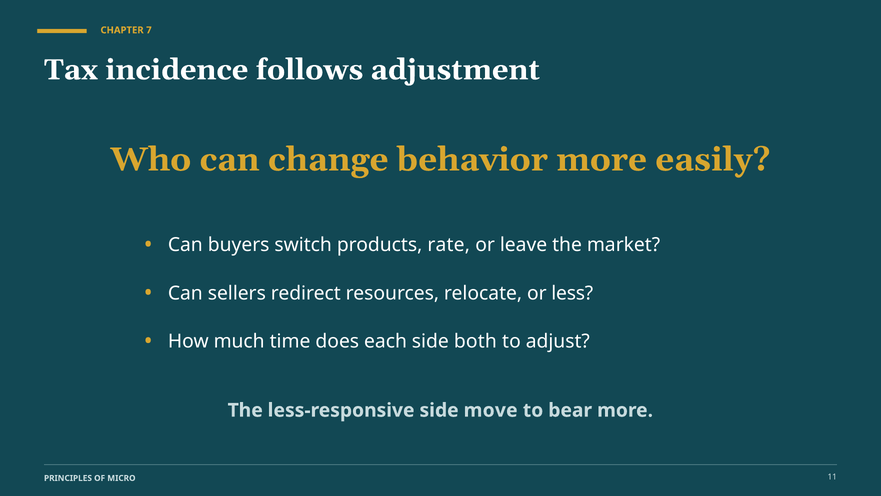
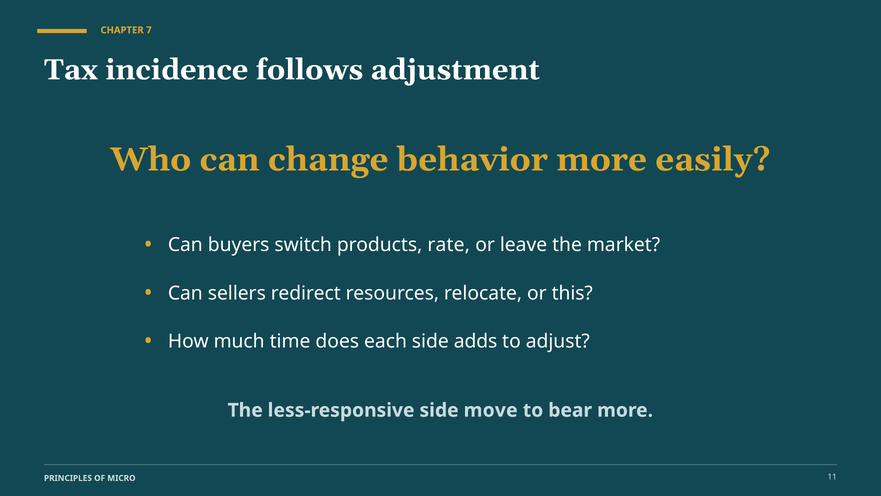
less: less -> this (572, 293)
both: both -> adds (476, 341)
